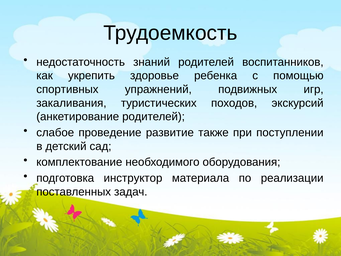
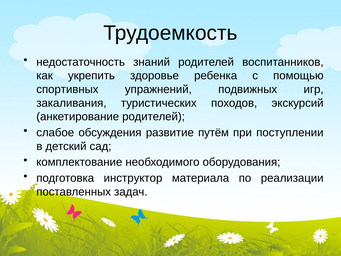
проведение: проведение -> обсуждения (110, 132)
также: также -> путём (214, 132)
